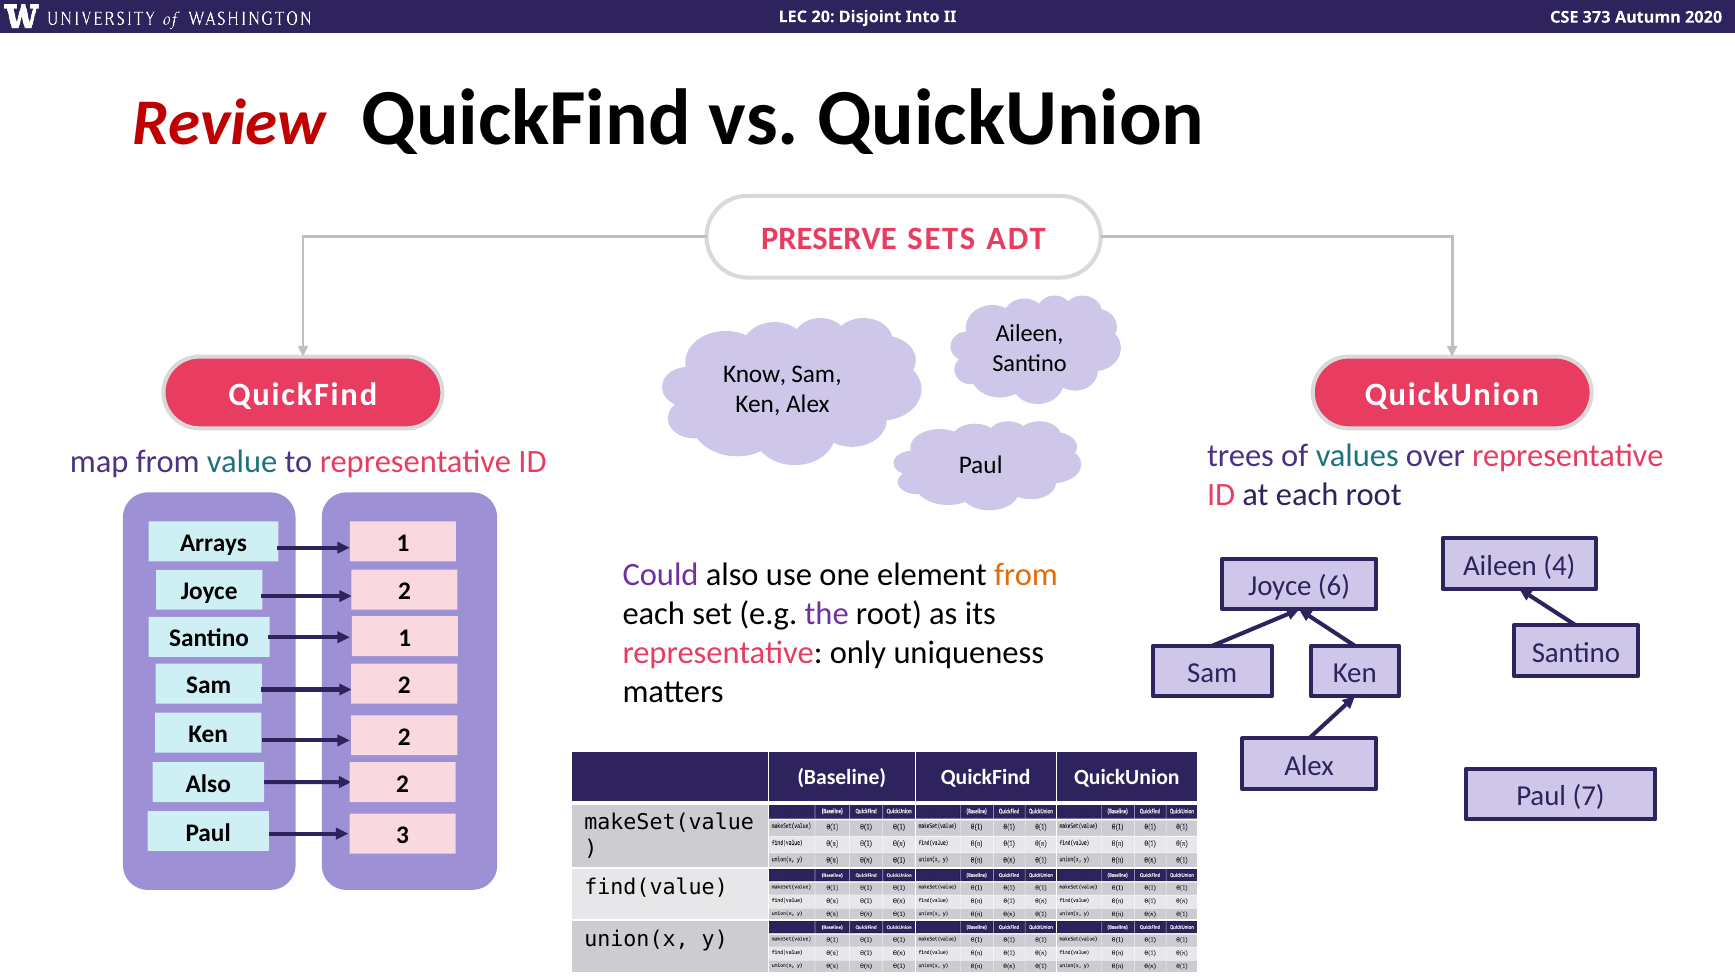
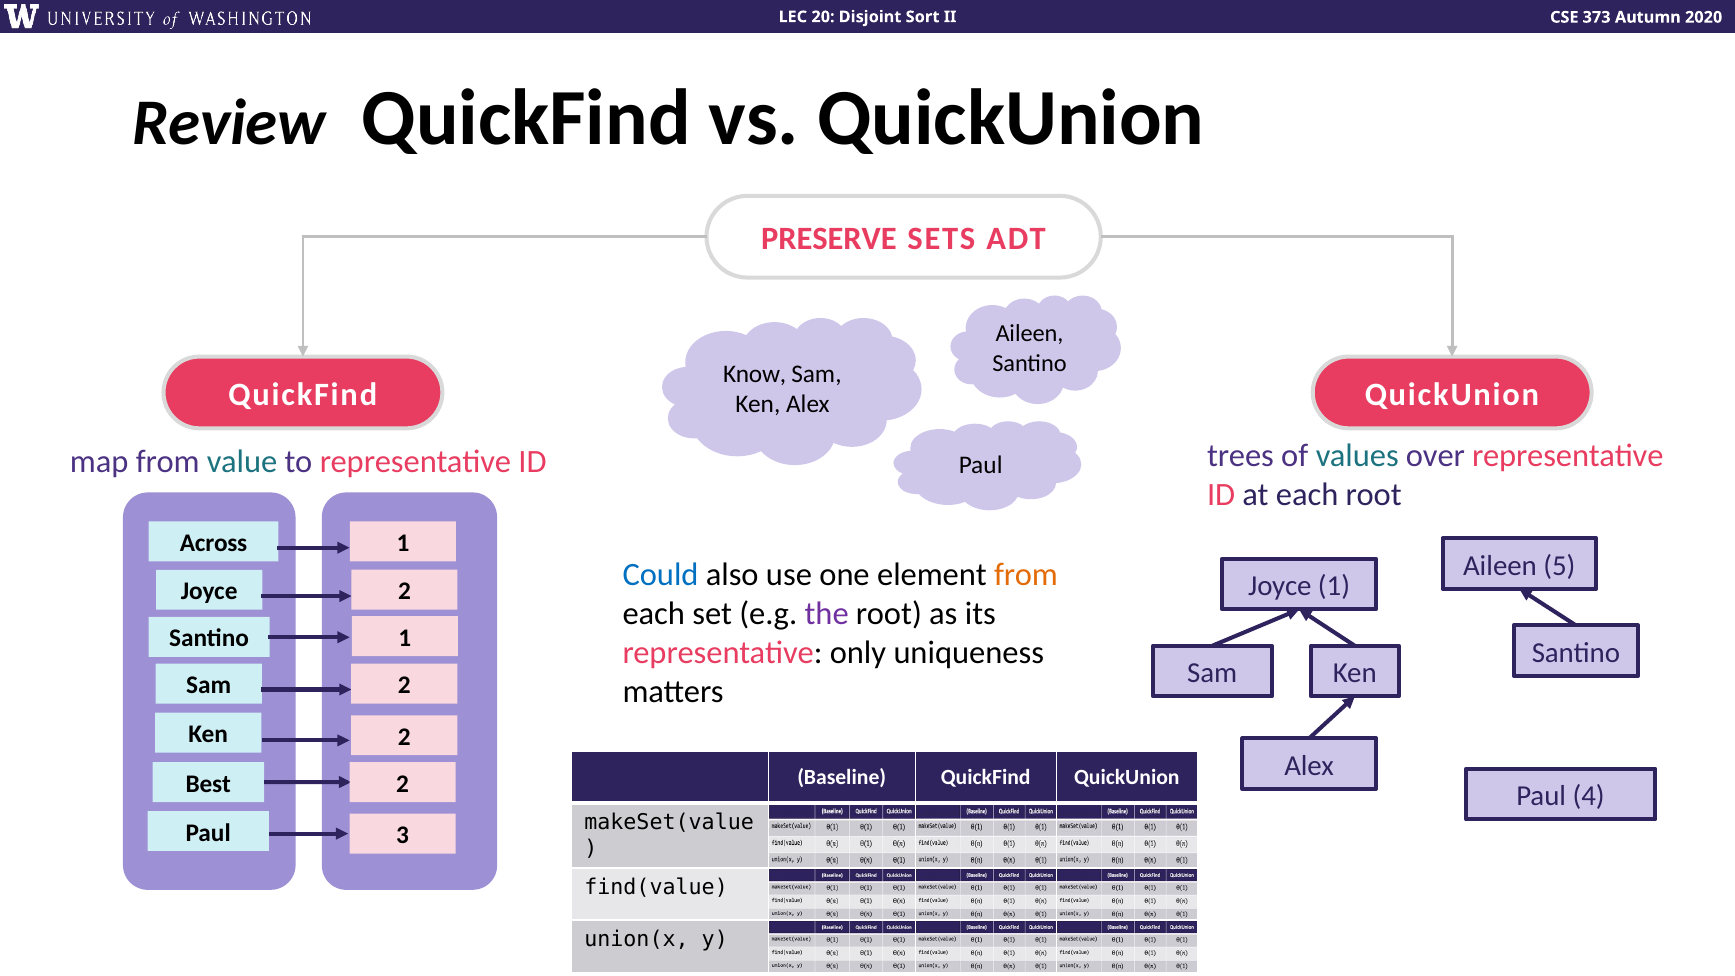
Into: Into -> Sort (923, 17)
Review colour: red -> black (229, 123)
Arrays: Arrays -> Across (214, 543)
4: 4 -> 5 (1559, 566)
Could colour: purple -> blue (661, 575)
Joyce 6: 6 -> 1 (1334, 586)
Also: Also -> Best (208, 784)
7: 7 -> 4 (1589, 796)
